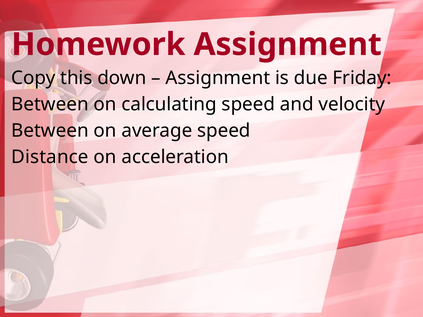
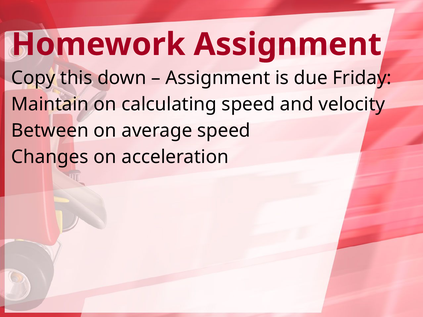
Between: Between -> Maintain (50, 104)
Distance: Distance -> Changes (50, 157)
